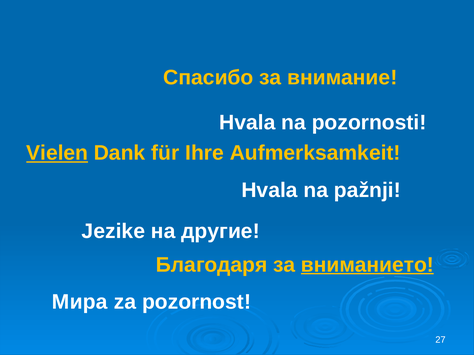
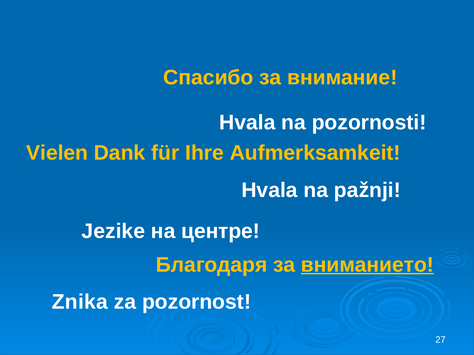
Vielen underline: present -> none (57, 153)
другие: другие -> центре (221, 232)
Мира: Мира -> Znika (80, 302)
